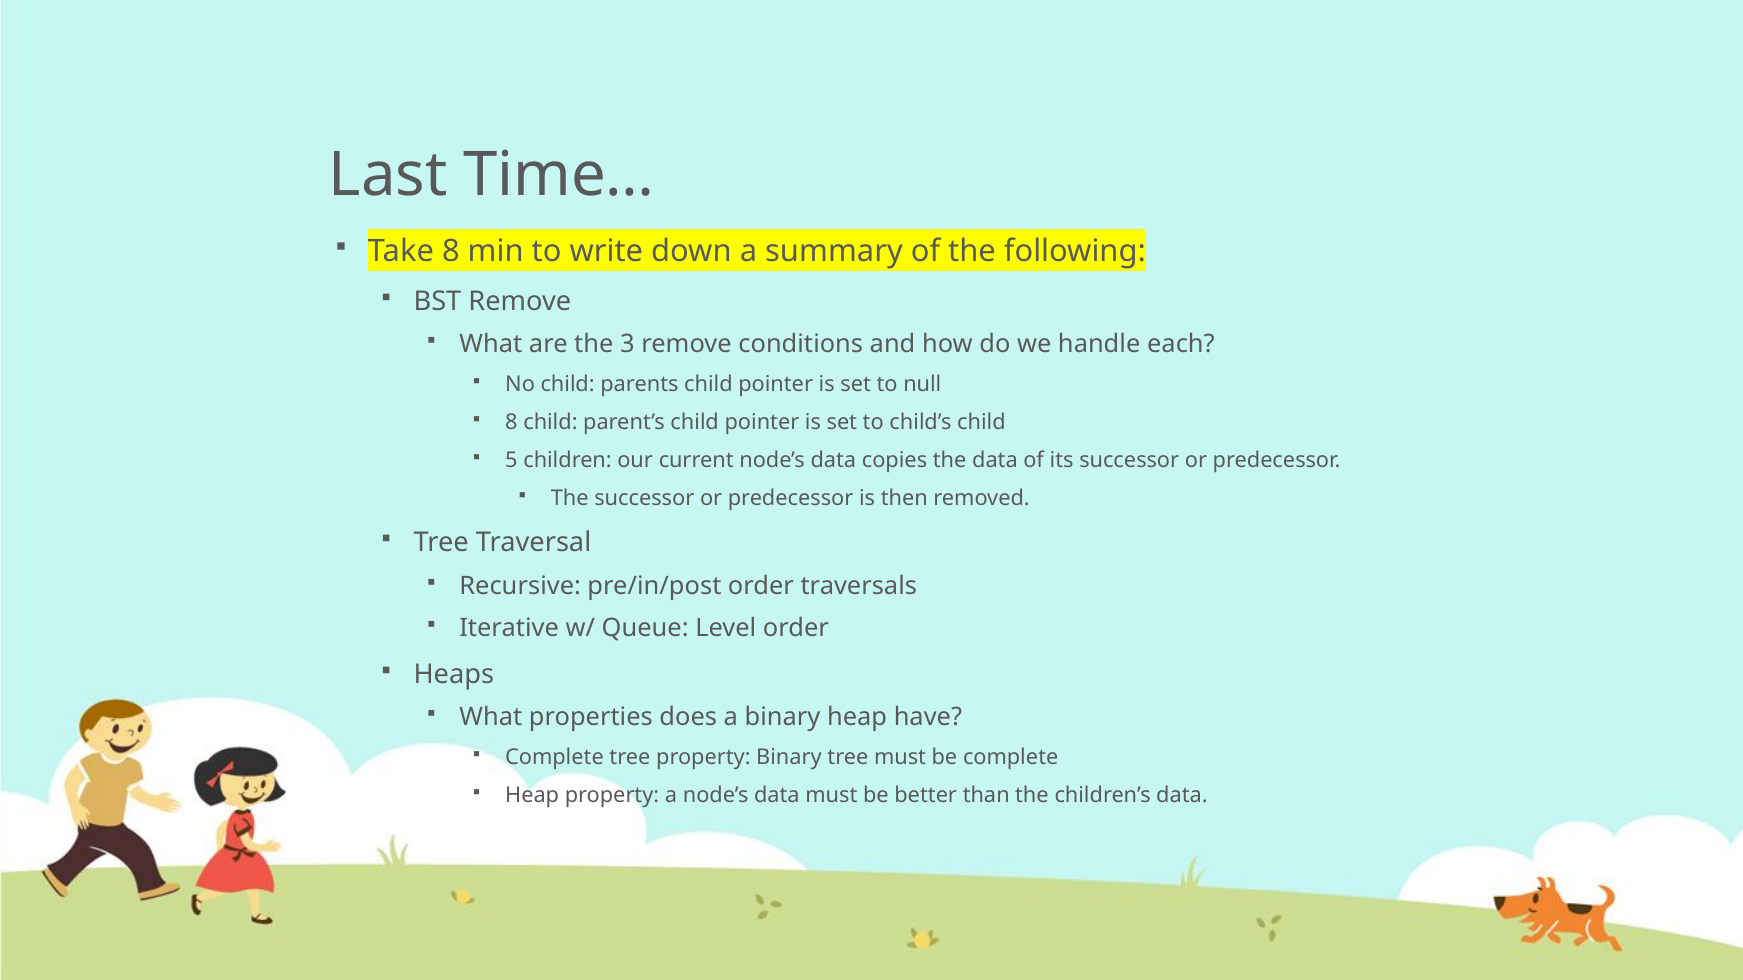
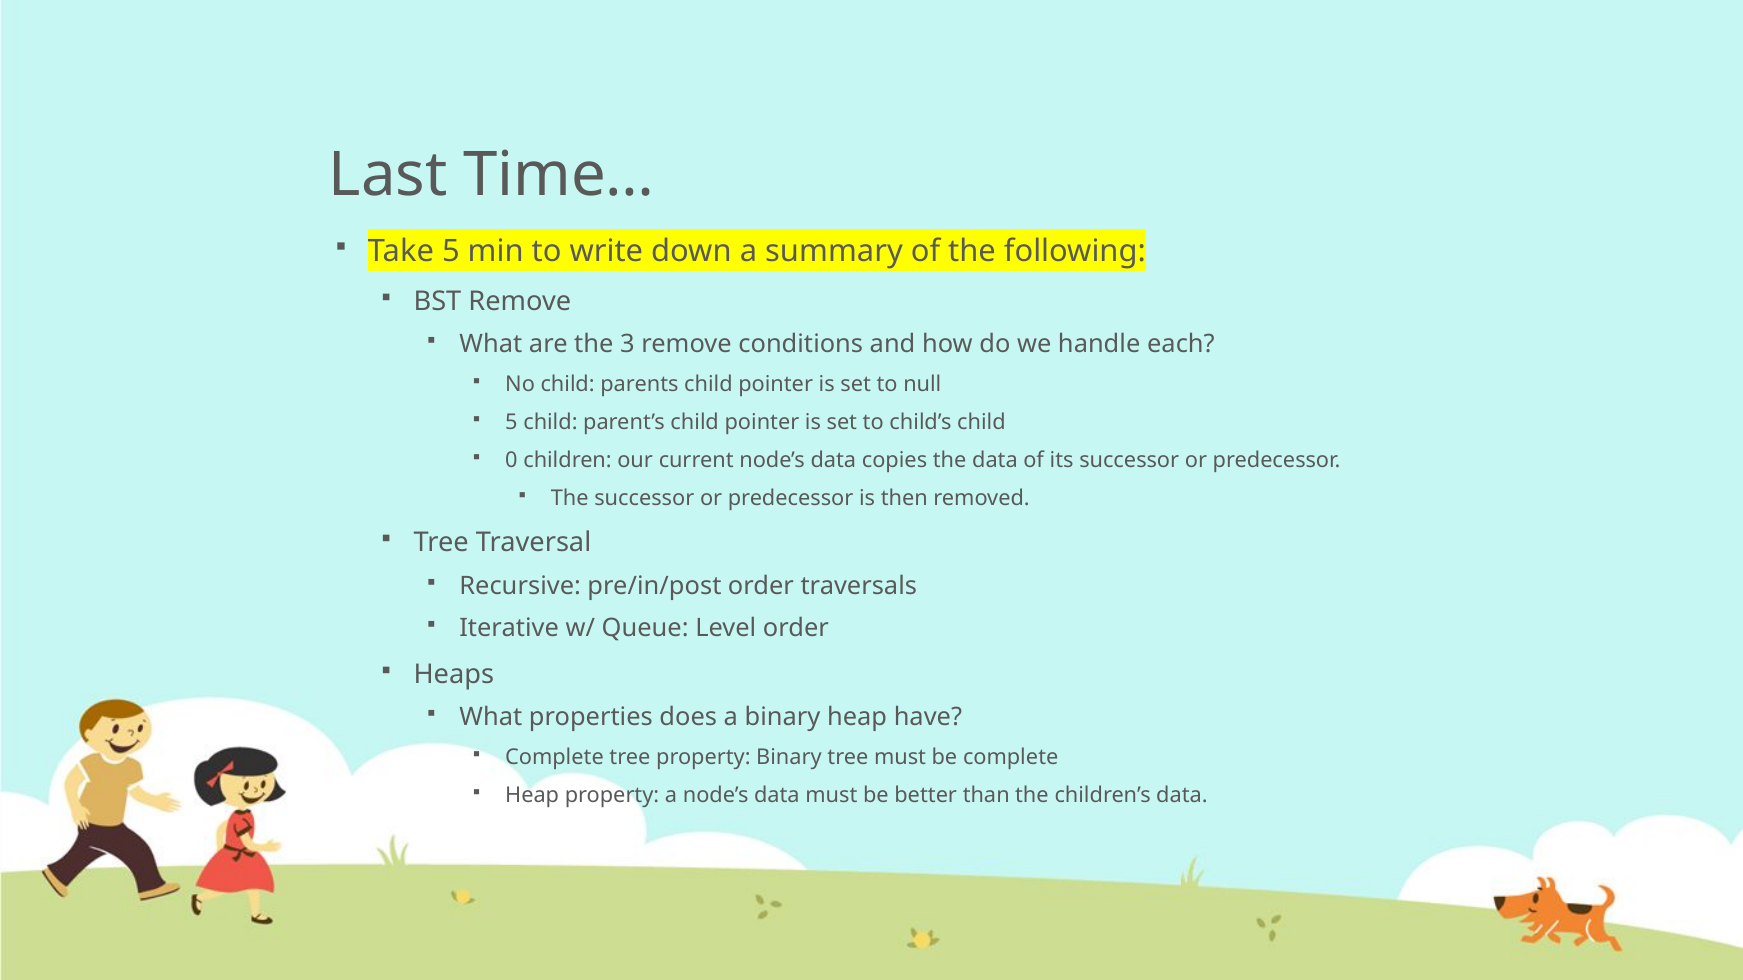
Take 8: 8 -> 5 (451, 252)
8: 8 -> 5 (511, 422)
5: 5 -> 0 (511, 460)
